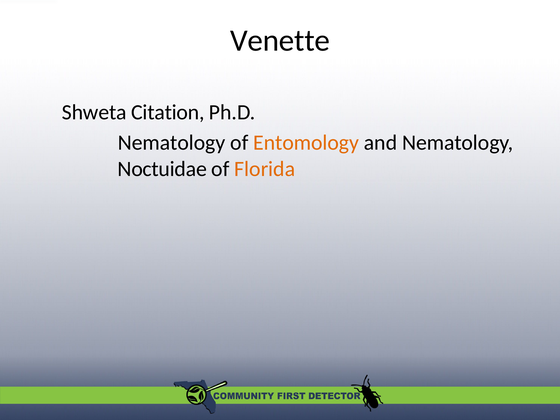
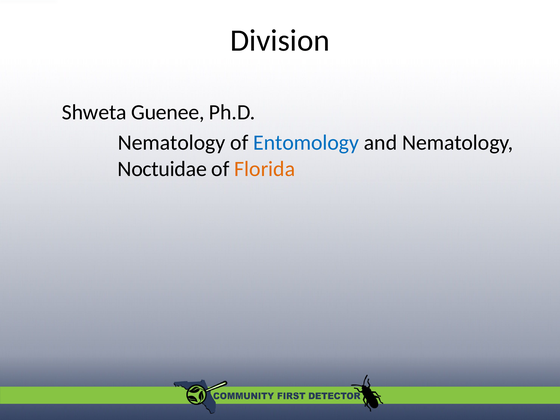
Venette: Venette -> Division (280, 40)
Citation: Citation -> Guenee (168, 112)
Entomology colour: orange -> blue (306, 143)
